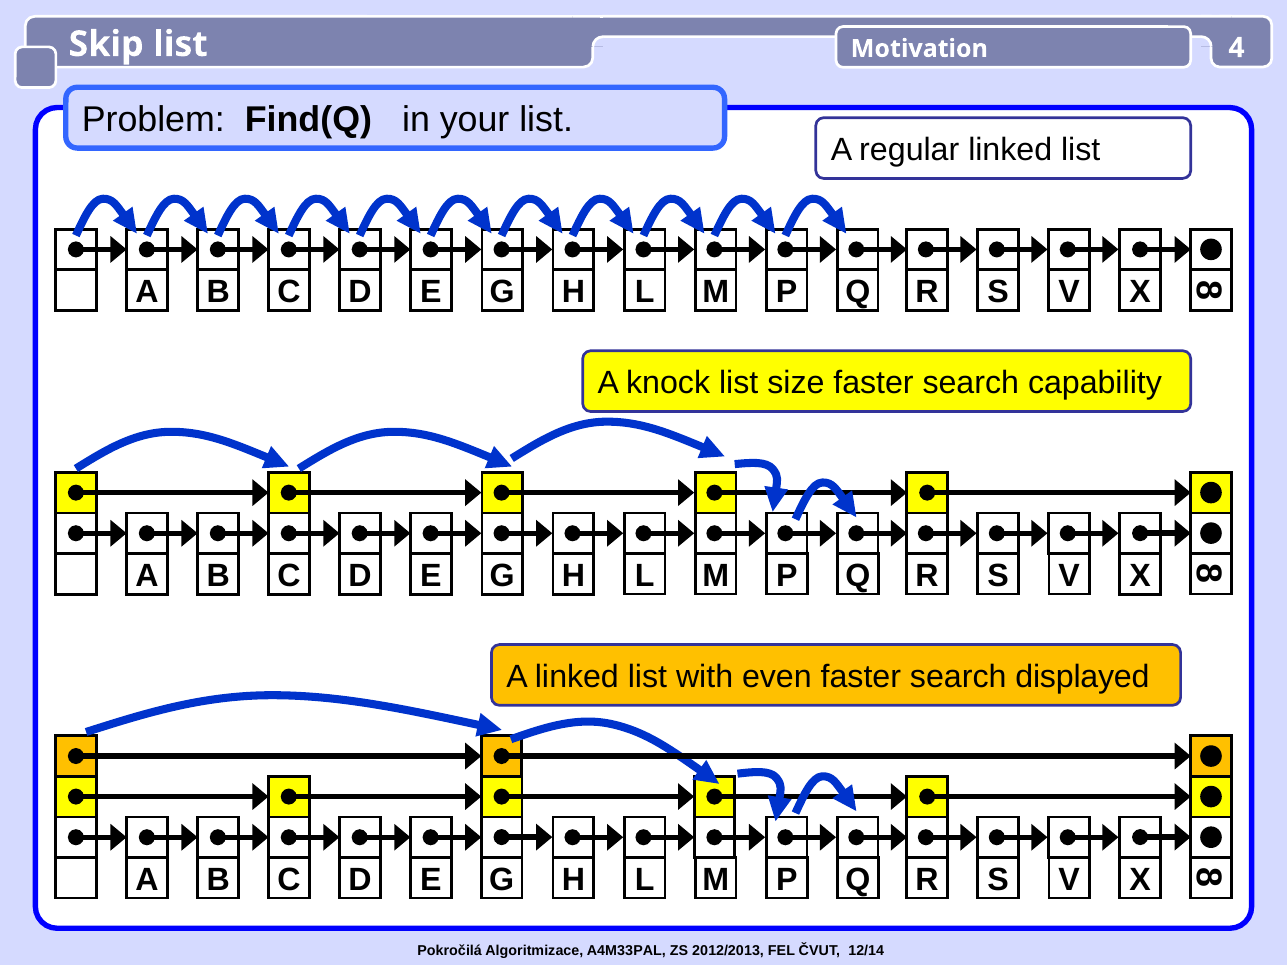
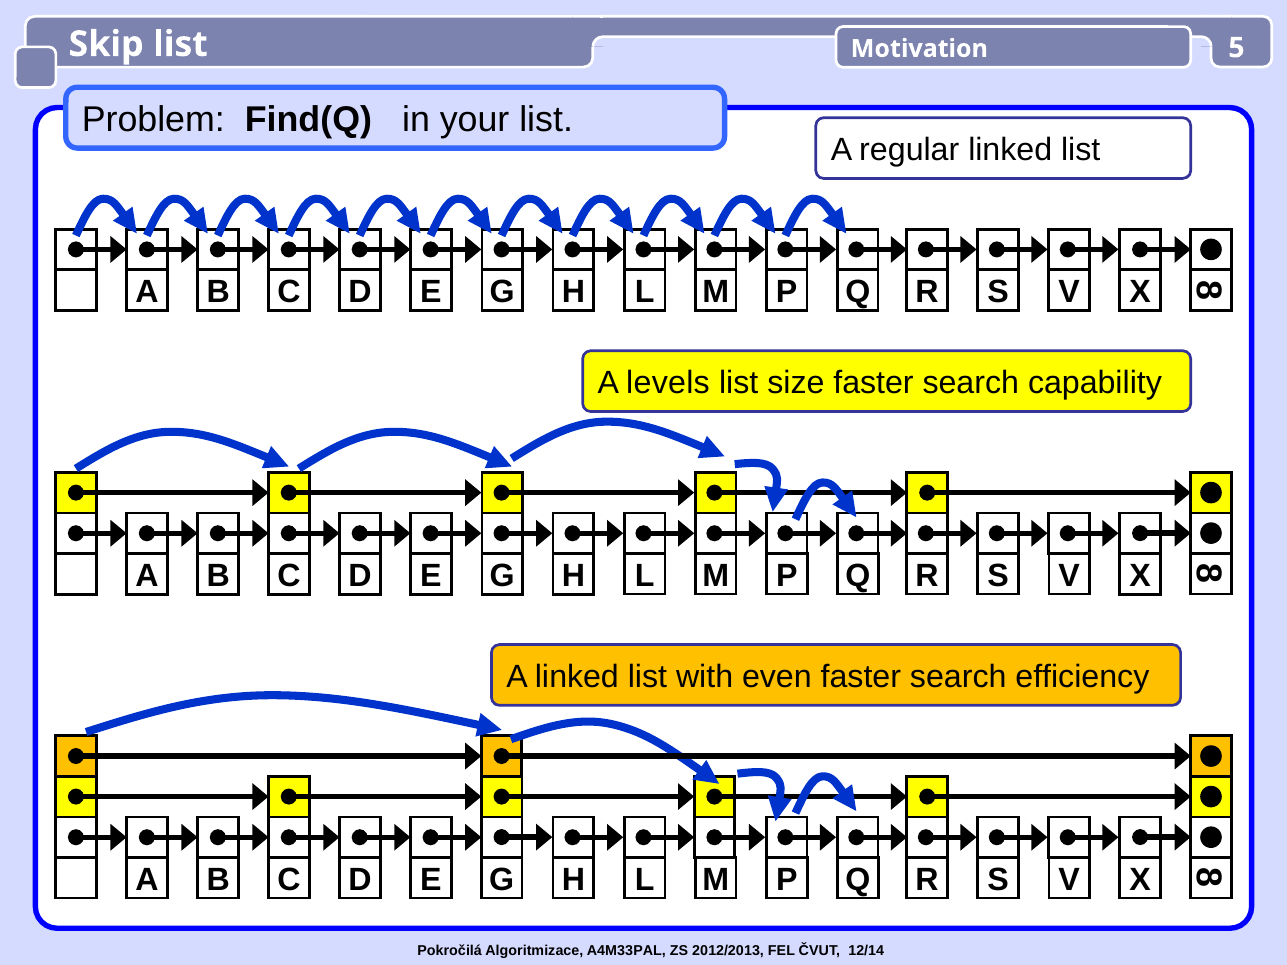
4: 4 -> 5 (1236, 48)
knock: knock -> levels (668, 383)
displayed: displayed -> efficiency (1082, 677)
